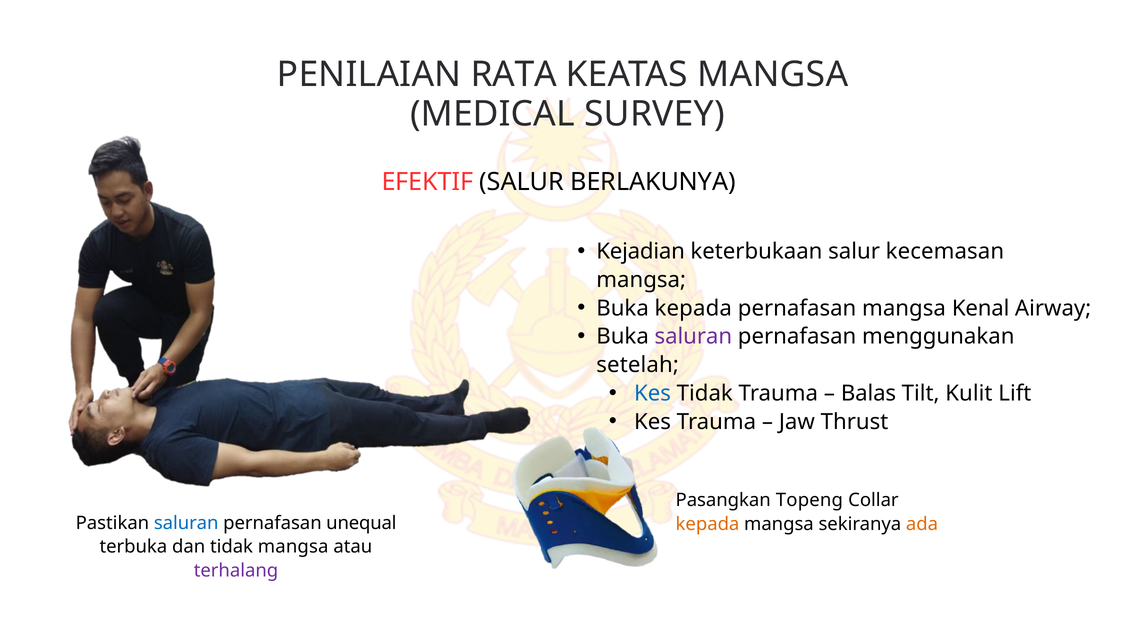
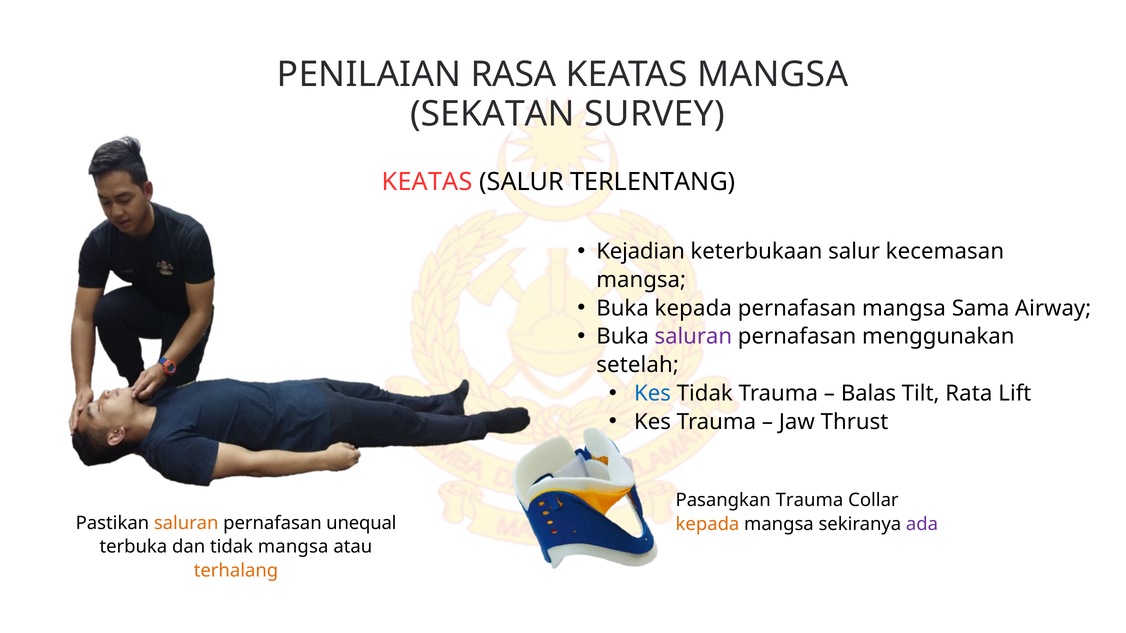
RATA: RATA -> RASA (514, 75)
MEDICAL: MEDICAL -> SEKATAN (492, 114)
EFEKTIF: EFEKTIF -> KEATAS (427, 182)
BERLAKUNYA: BERLAKUNYA -> TERLENTANG (653, 182)
Kenal: Kenal -> Sama (981, 308)
Kulit: Kulit -> Rata (969, 394)
Pasangkan Topeng: Topeng -> Trauma (810, 501)
saluran colour: blue -> orange (186, 523)
ada colour: orange -> purple (922, 524)
terhalang colour: purple -> orange (236, 571)
